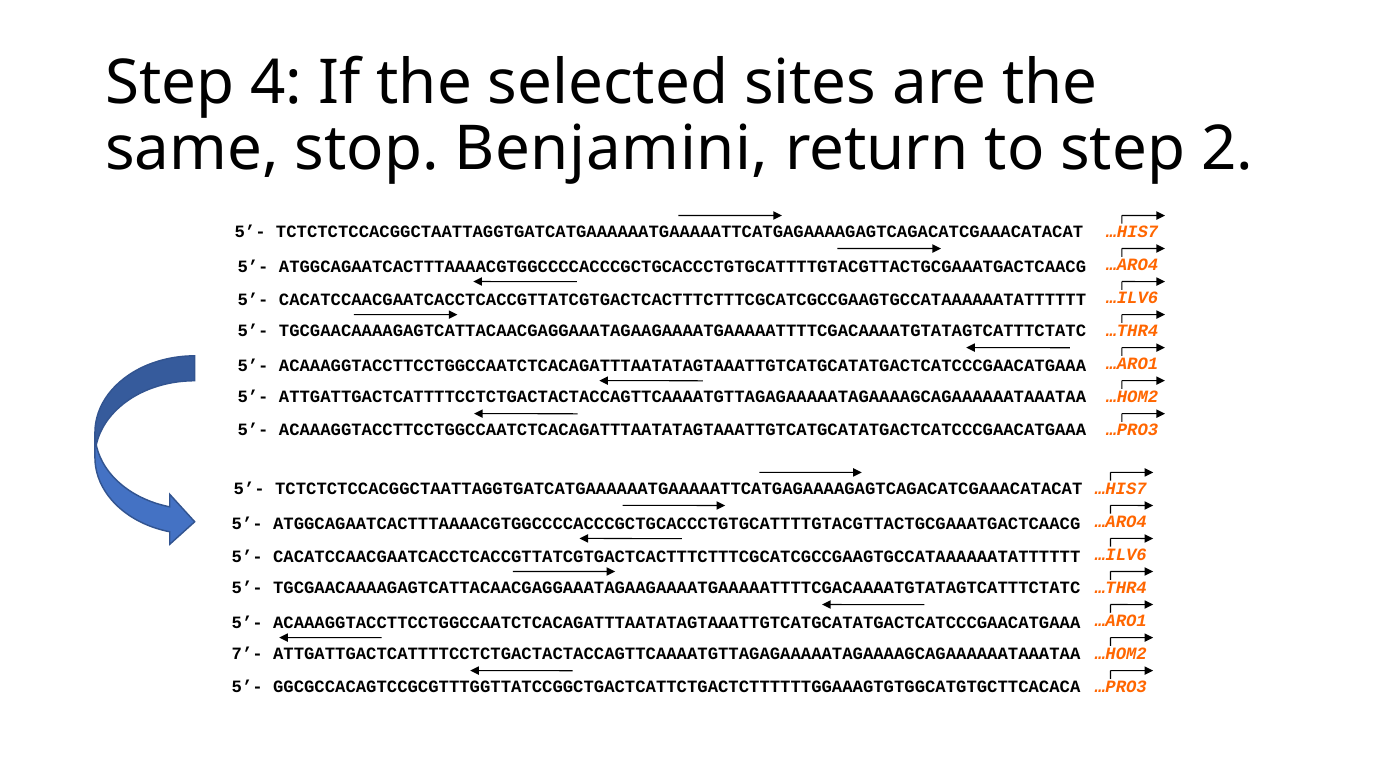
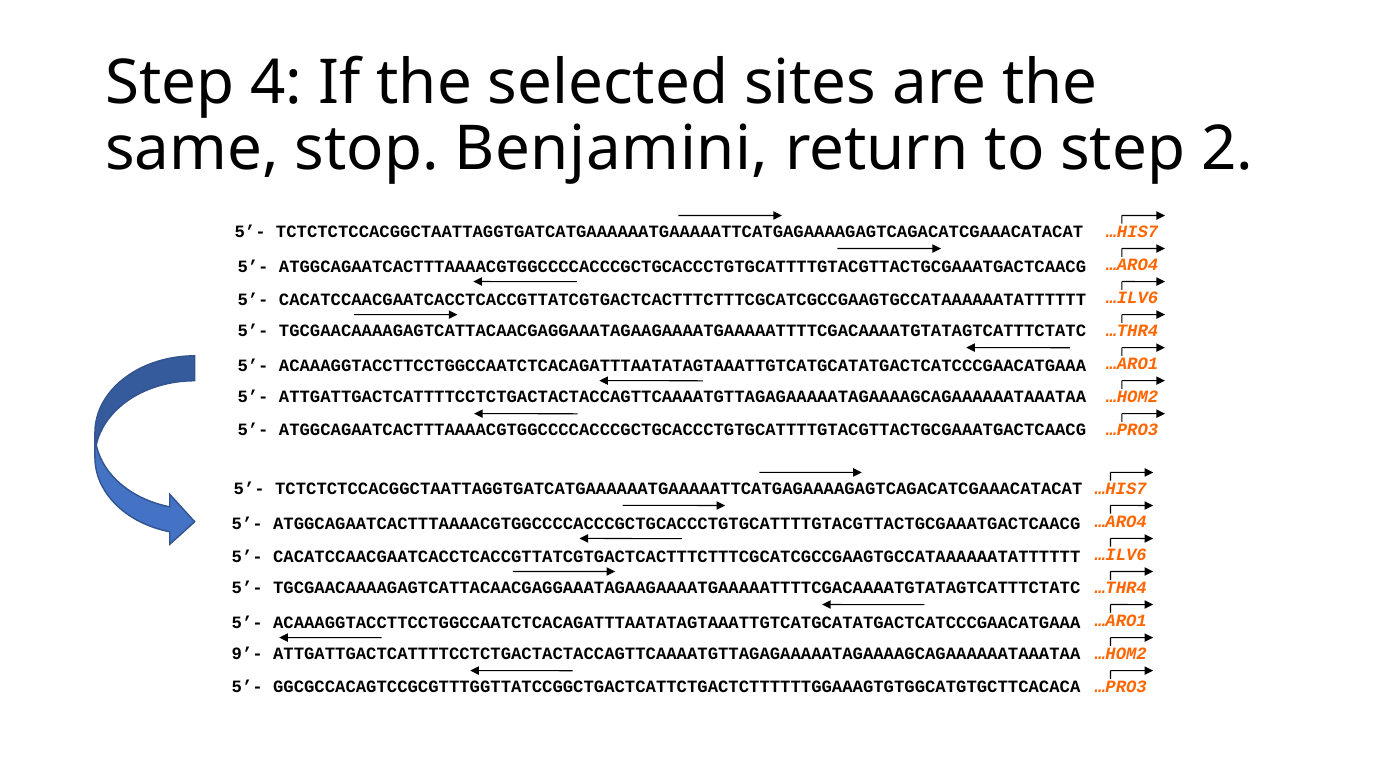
ACAAAGGTACCTTCCTGGCCAATCTCACAGATTTAATATAGTAAATTGTCATGCATATGACTCATCCCGAACATGAAA: ACAAAGGTACCTTCCTGGCCAATCTCACAGATTTAATATAGTAAATTGTCATGCATATGACTCATCCCGAACATGAAA -> ATGGCAGAATCACTTTAAAACGTGGCCCCACCCGCTGCACCCTGTGCATTTTGTACGTTACTGCGAAATGACTCAACG (683, 430)
7’-: 7’- -> 9’- (247, 654)
